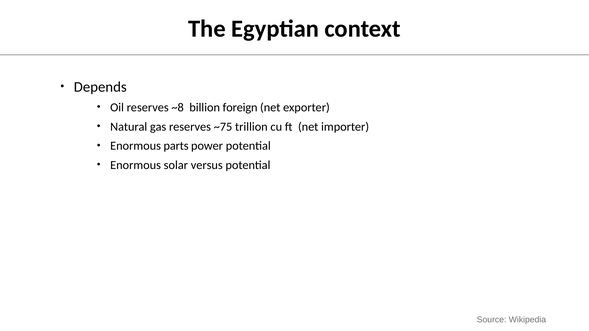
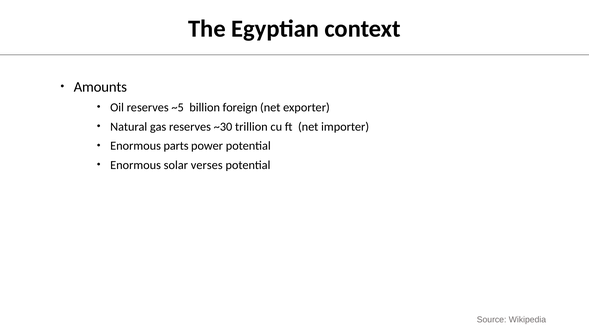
Depends: Depends -> Amounts (100, 87)
~8: ~8 -> ~5 (178, 108)
~75: ~75 -> ~30 (223, 127)
versus: versus -> verses (207, 165)
